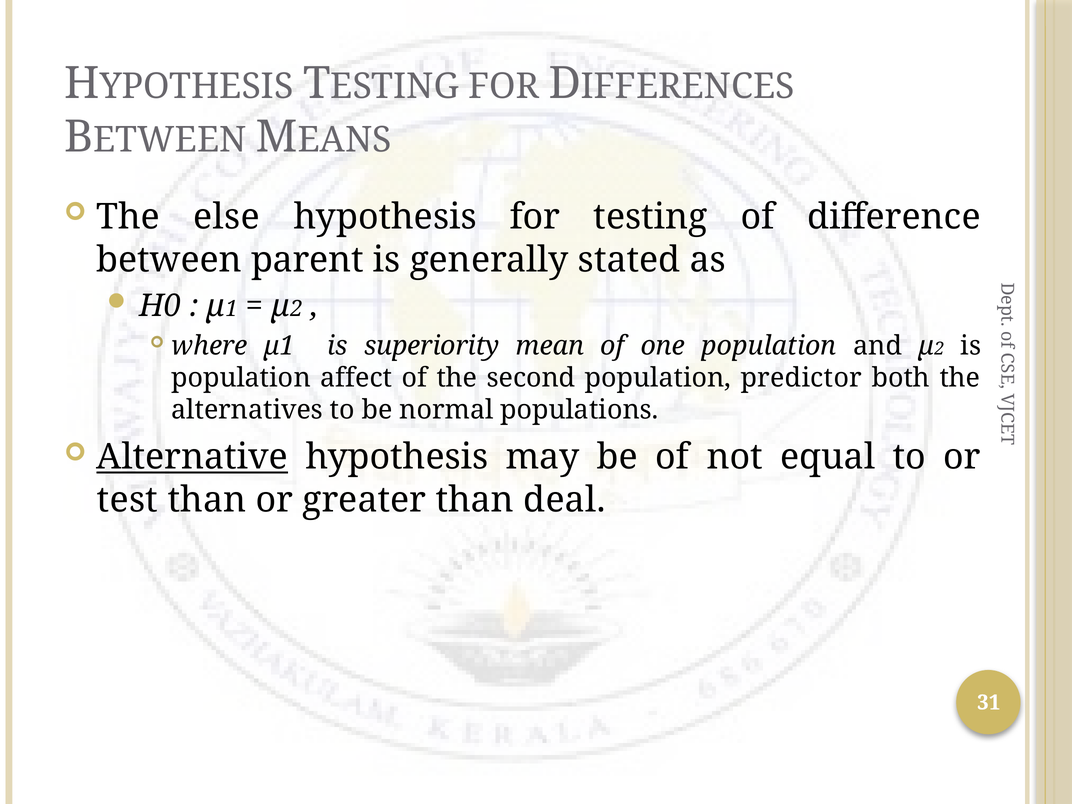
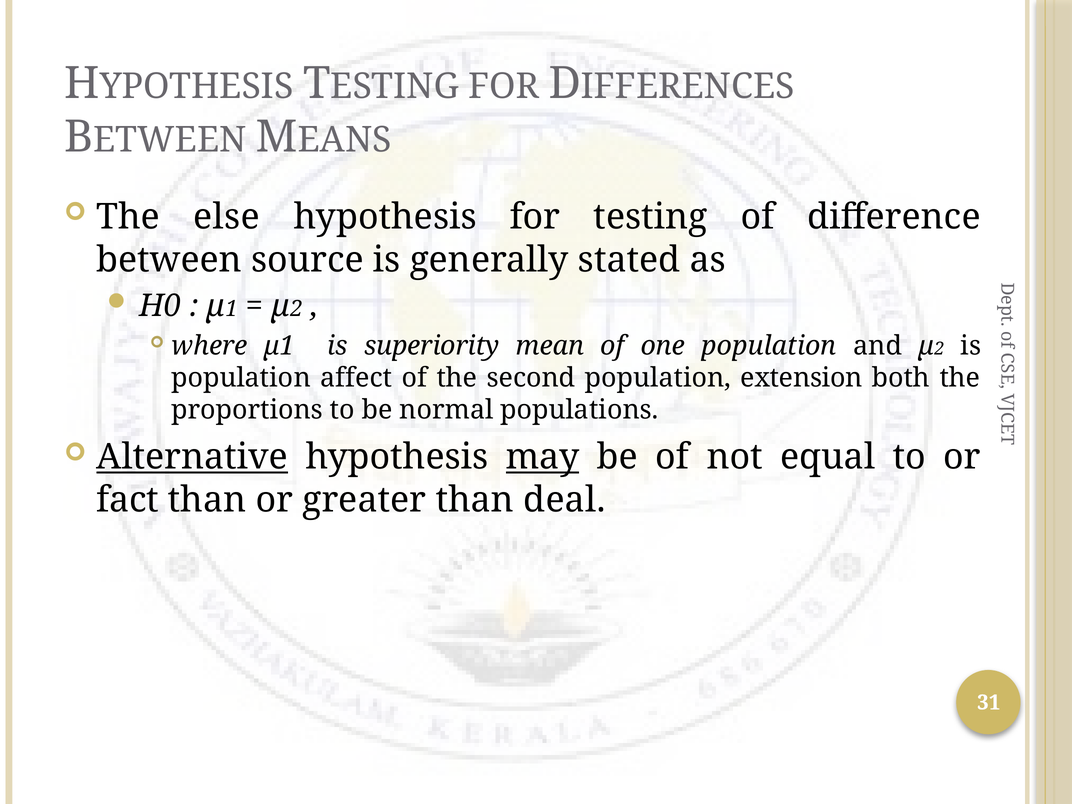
parent: parent -> source (307, 260)
predictor: predictor -> extension (802, 378)
alternatives: alternatives -> proportions (247, 410)
may underline: none -> present (543, 457)
test: test -> fact (128, 500)
